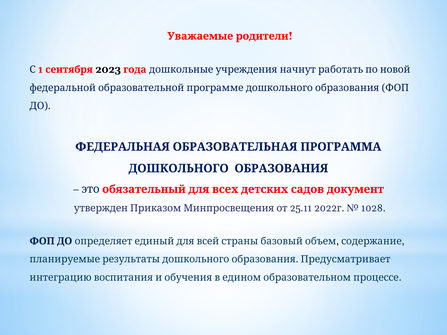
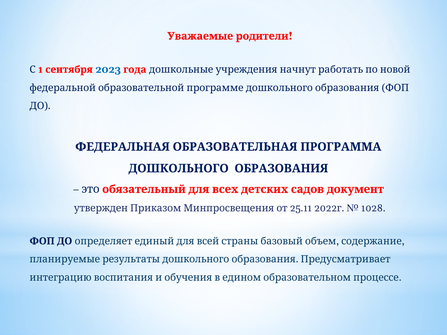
2023 colour: black -> blue (108, 70)
